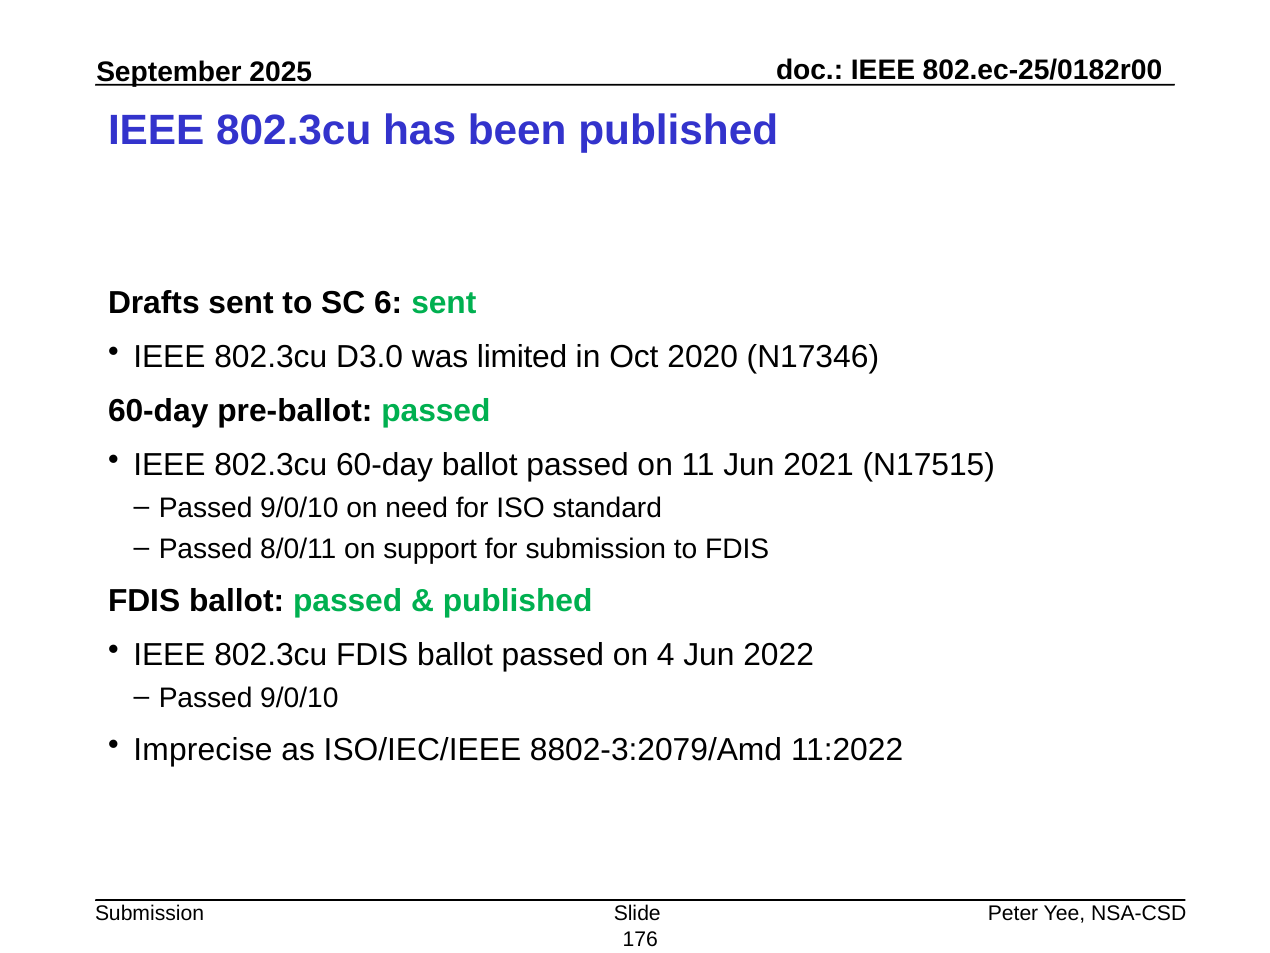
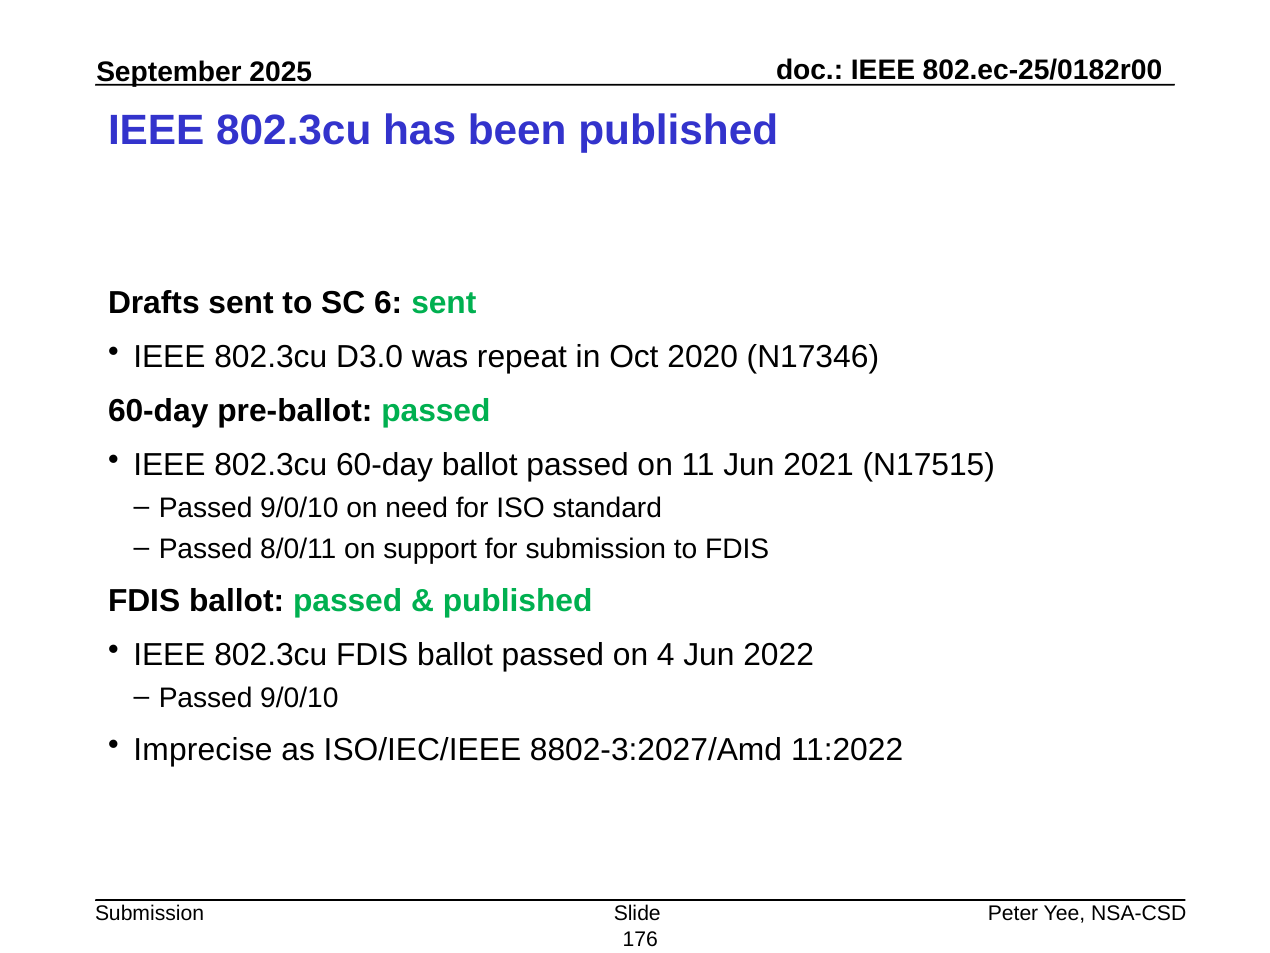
limited: limited -> repeat (522, 357)
8802-3:2079/Amd: 8802-3:2079/Amd -> 8802-3:2027/Amd (656, 750)
